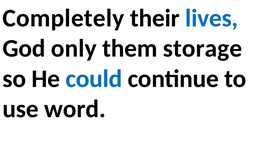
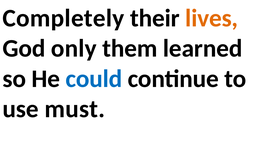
lives colour: blue -> orange (212, 18)
storage: storage -> learned (203, 49)
word: word -> must (75, 109)
